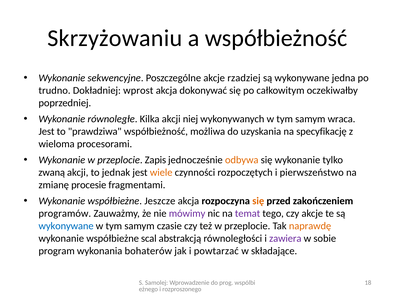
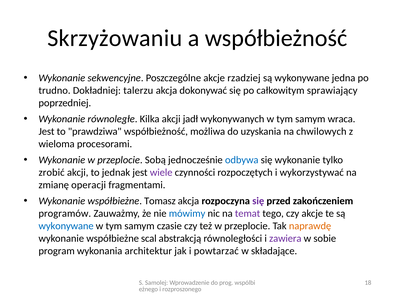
wprost: wprost -> talerzu (138, 91)
oczekiwałby: oczekiwałby -> sprawiający (332, 91)
niej: niej -> jadł (190, 119)
specyfikację: specyfikację -> chwilowych (321, 132)
Zapis: Zapis -> Sobą (155, 160)
odbywa colour: orange -> blue (242, 160)
zwaną: zwaną -> zrobić (52, 173)
wiele colour: orange -> purple (161, 173)
pierwszeństwo: pierwszeństwo -> wykorzystywać (312, 173)
procesie: procesie -> operacji (89, 185)
Jeszcze: Jeszcze -> Tomasz (160, 201)
się colour: orange -> purple (258, 201)
mówimy colour: purple -> blue (187, 214)
bohaterów: bohaterów -> architektur (148, 251)
